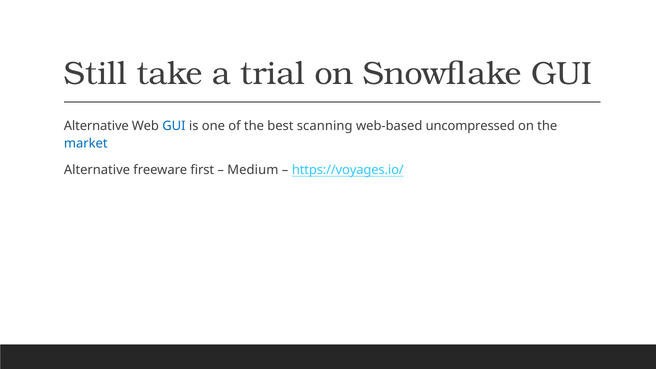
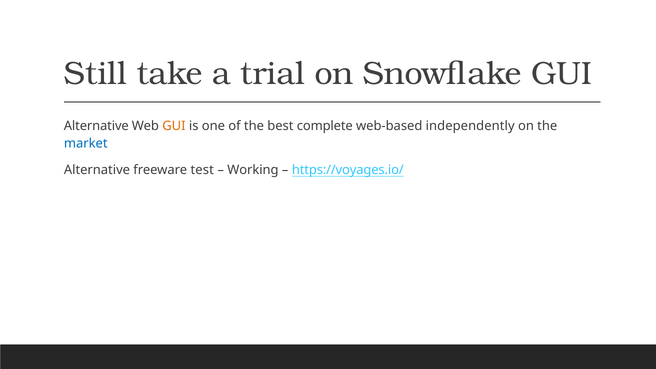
GUI colour: blue -> orange (174, 126)
scanning: scanning -> complete (325, 126)
uncompressed: uncompressed -> independently (470, 126)
first: first -> test (202, 170)
Medium: Medium -> Working (253, 170)
